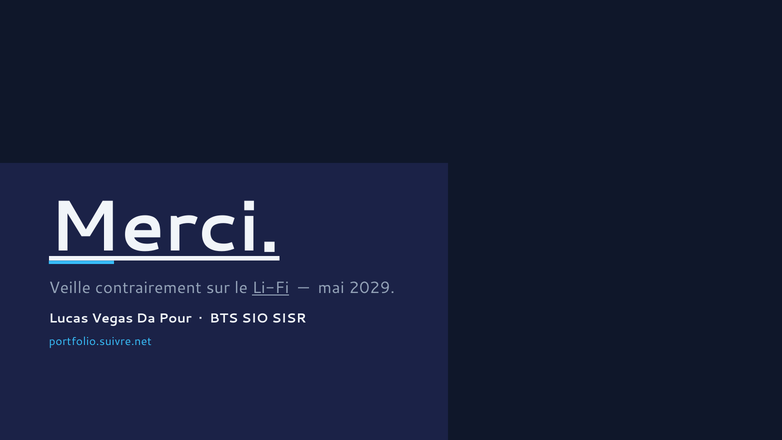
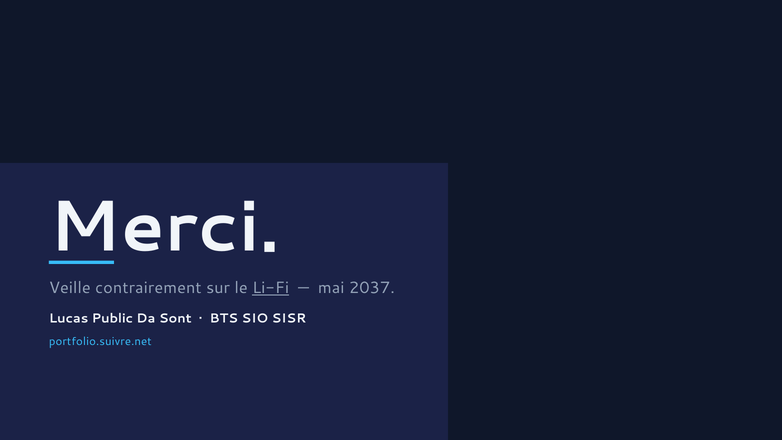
Merci underline: present -> none (164, 227)
2029: 2029 -> 2037 (372, 288)
Vegas: Vegas -> Public (112, 318)
Pour: Pour -> Sont (175, 318)
